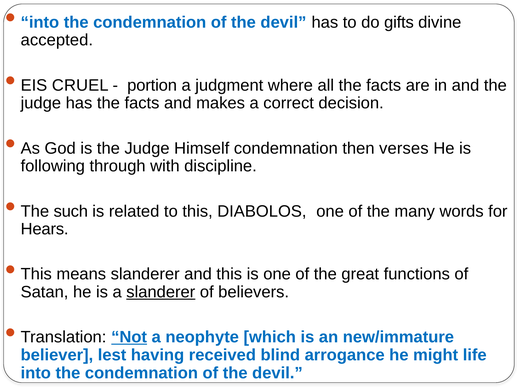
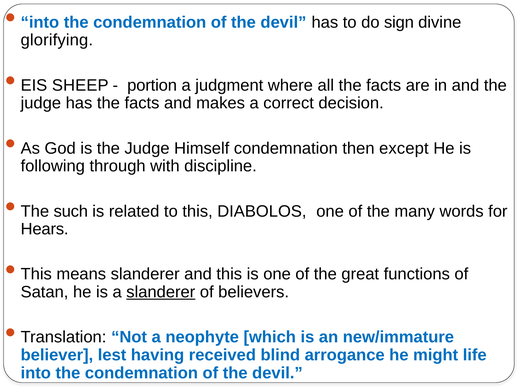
gifts: gifts -> sign (399, 22)
accepted: accepted -> glorifying (57, 40)
CRUEL: CRUEL -> SHEEP (80, 85)
verses: verses -> except (404, 148)
Not underline: present -> none (129, 338)
